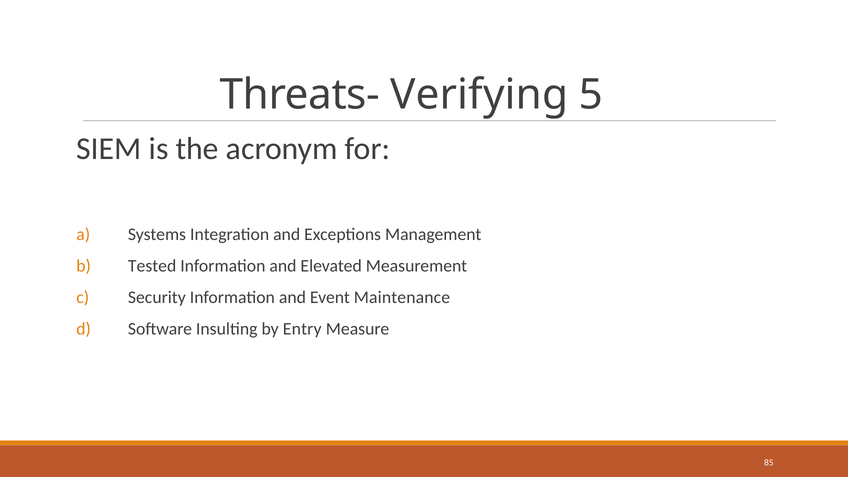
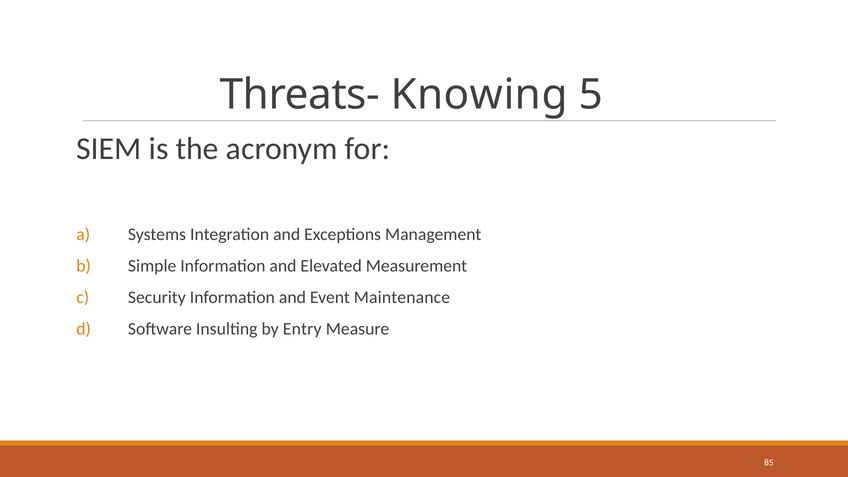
Verifying: Verifying -> Knowing (479, 95)
Tested: Tested -> Simple (152, 266)
